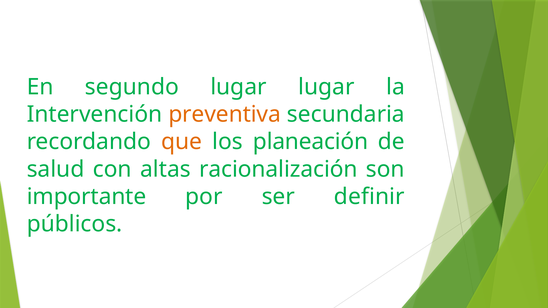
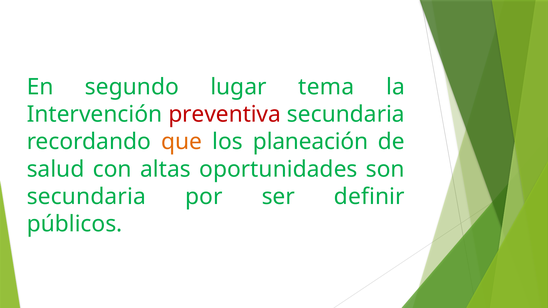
lugar lugar: lugar -> tema (326, 87)
preventiva colour: orange -> red (225, 115)
racionalización: racionalización -> oportunidades (278, 169)
importante: importante -> secundaria (86, 197)
